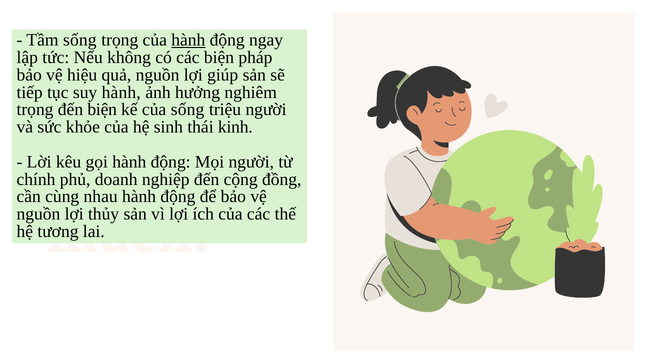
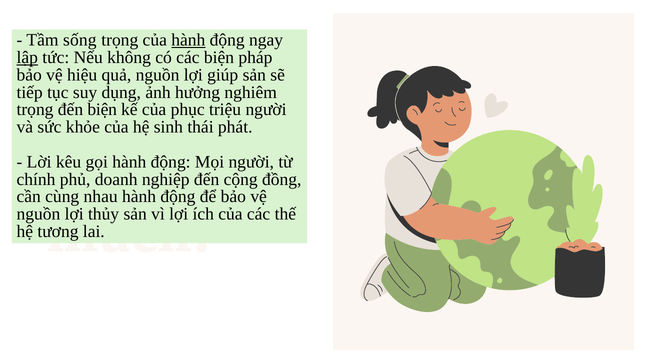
lập underline: none -> present (27, 57)
suy hành: hành -> dụng (121, 92)
của sống: sống -> phục (188, 110)
kinh: kinh -> phát (235, 127)
